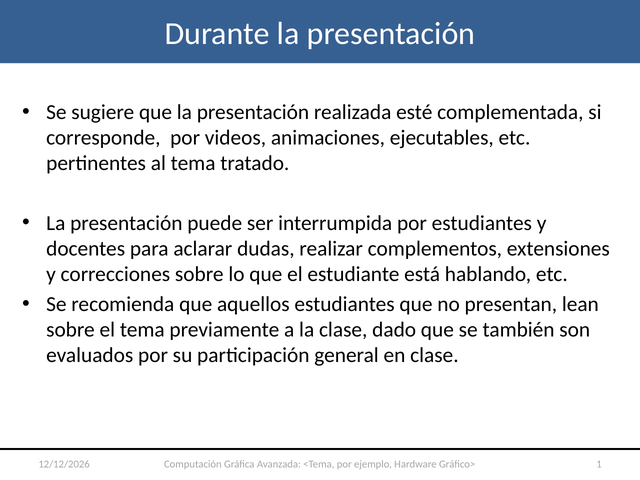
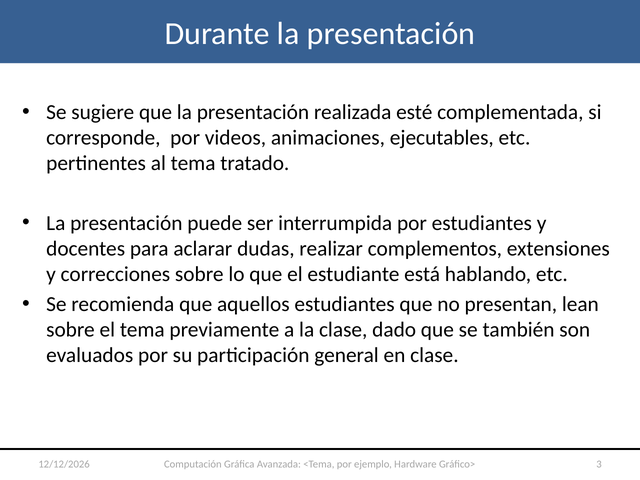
1: 1 -> 3 (599, 464)
